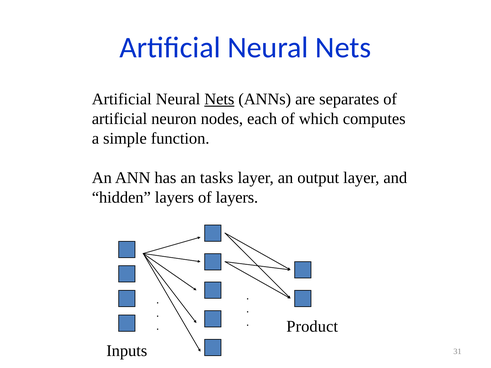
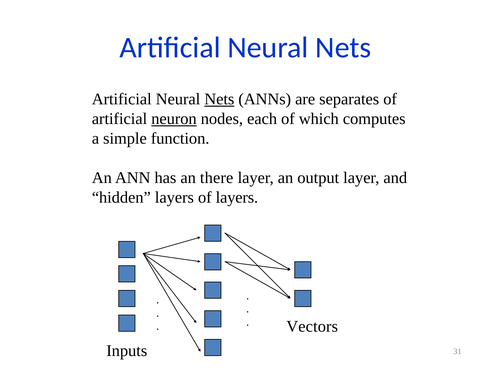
neuron underline: none -> present (174, 119)
tasks: tasks -> there (217, 178)
Product: Product -> Vectors (312, 327)
